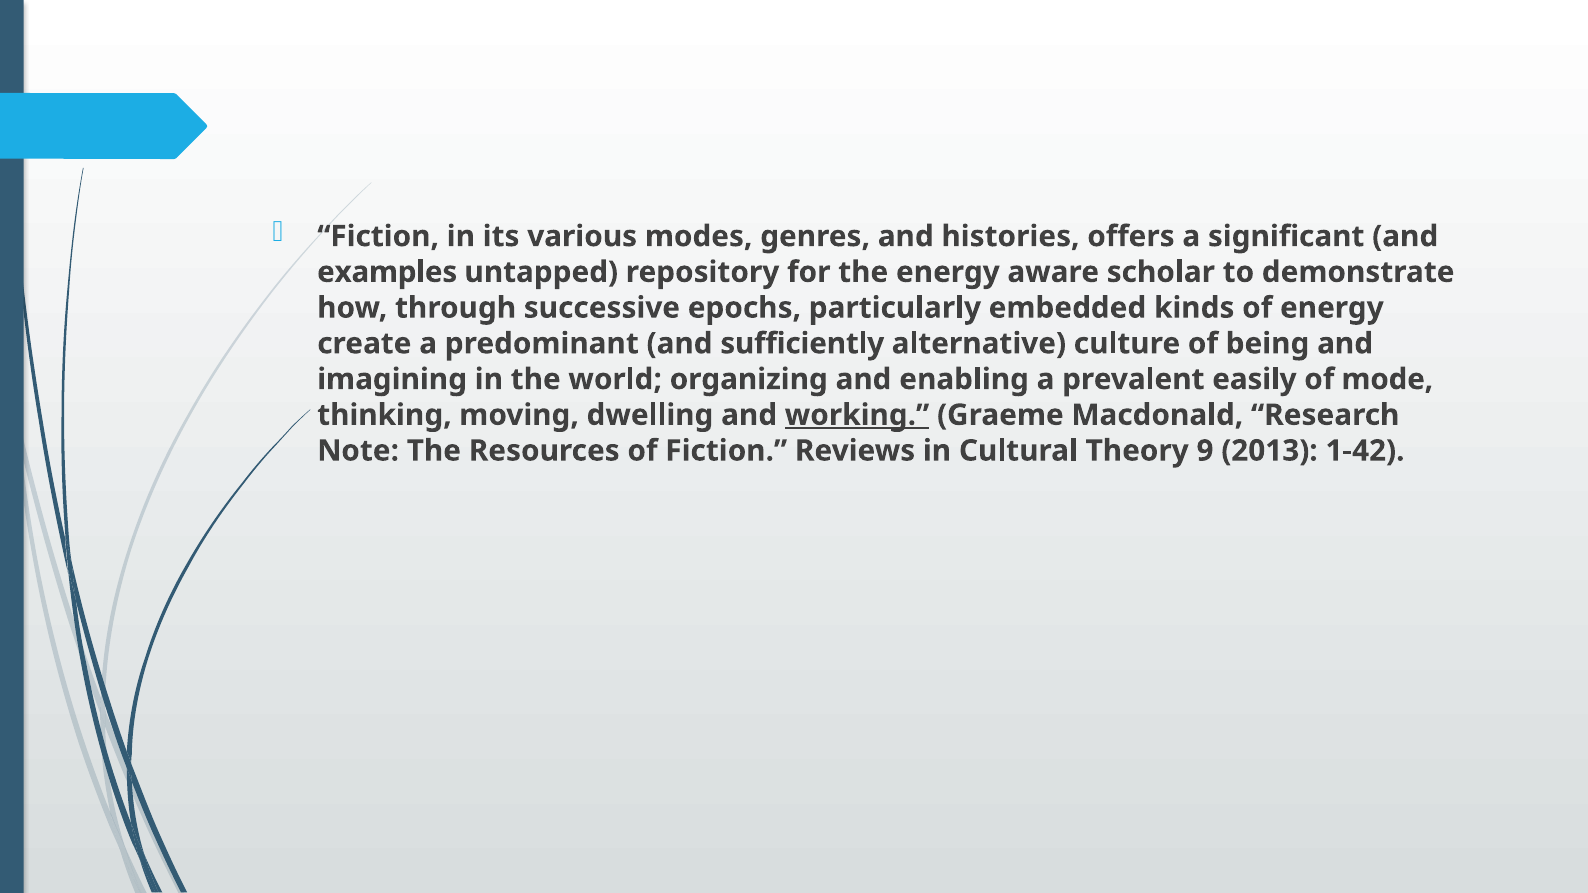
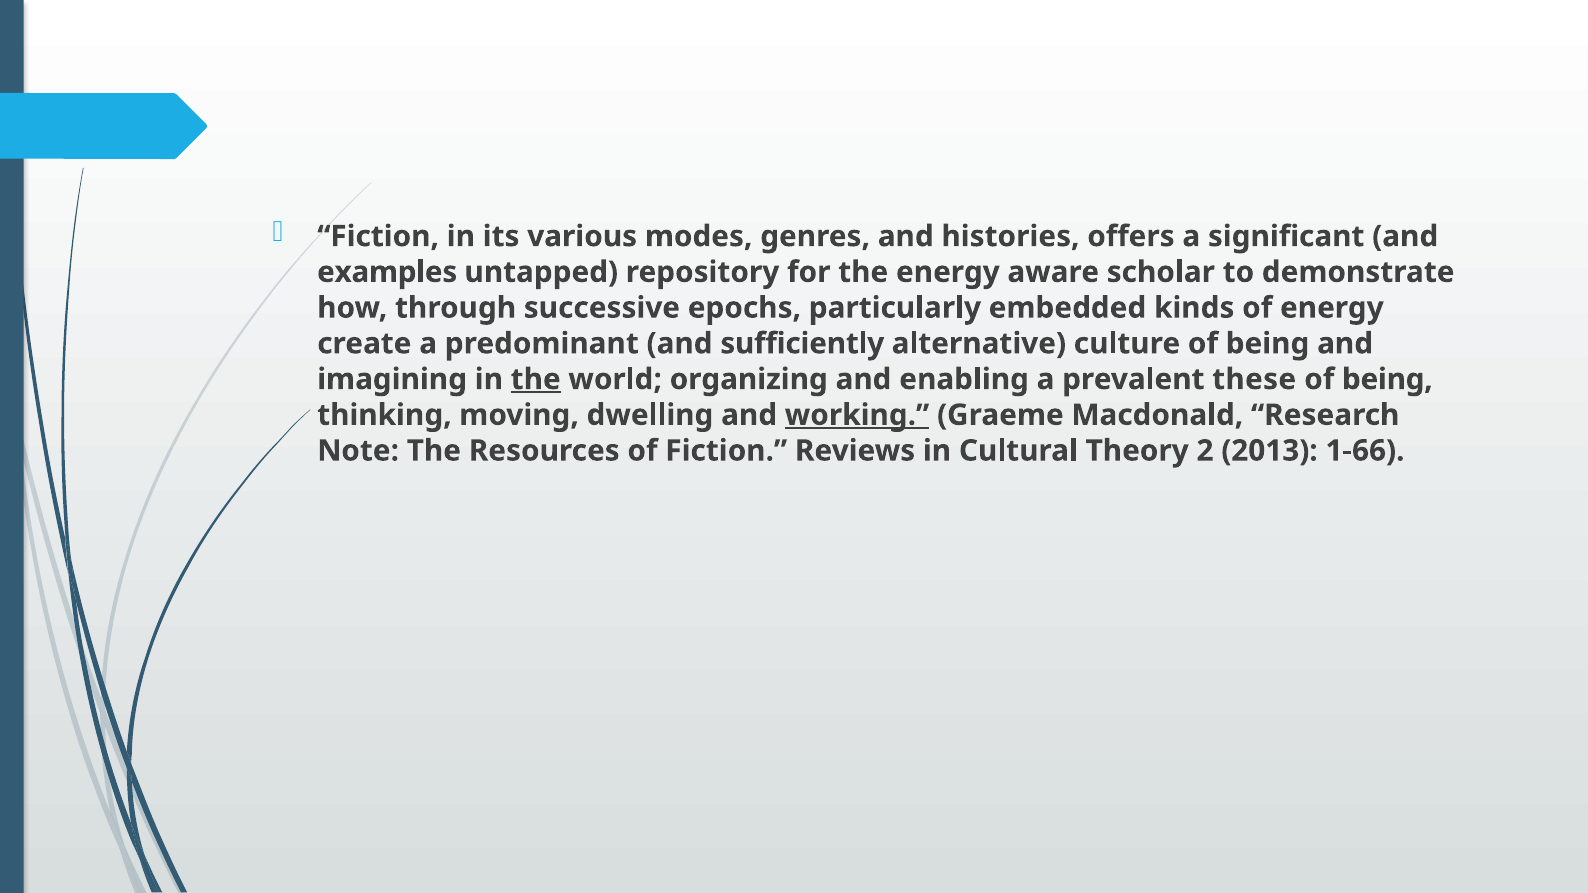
the underline: none -> present (536, 379)
easily: easily -> these (1254, 379)
mode: mode -> being (1387, 379)
9: 9 -> 2 (1205, 451)
1-42: 1-42 -> 1-66 (1365, 451)
